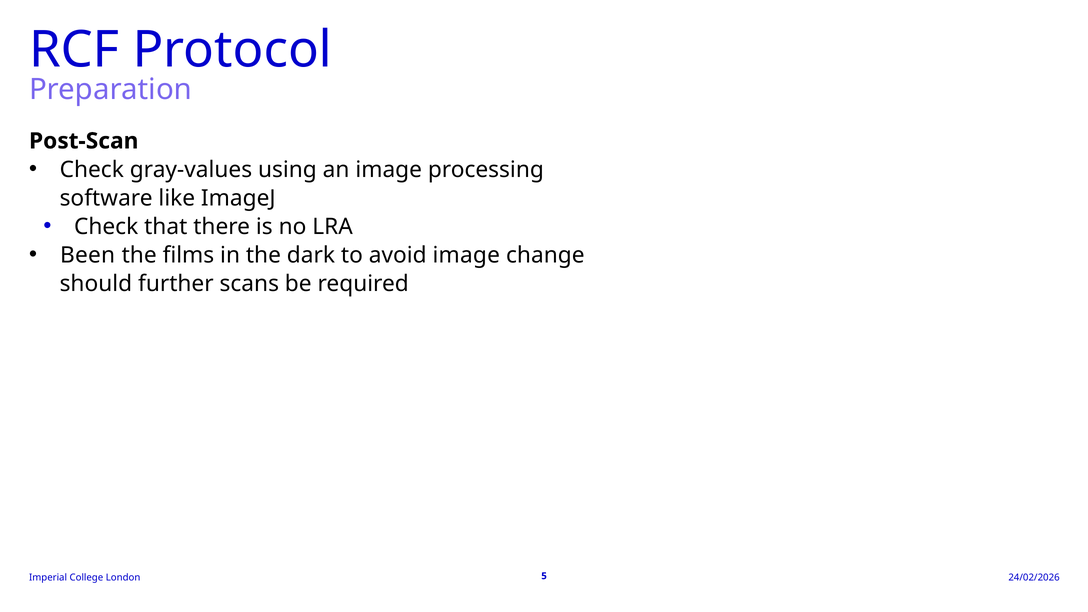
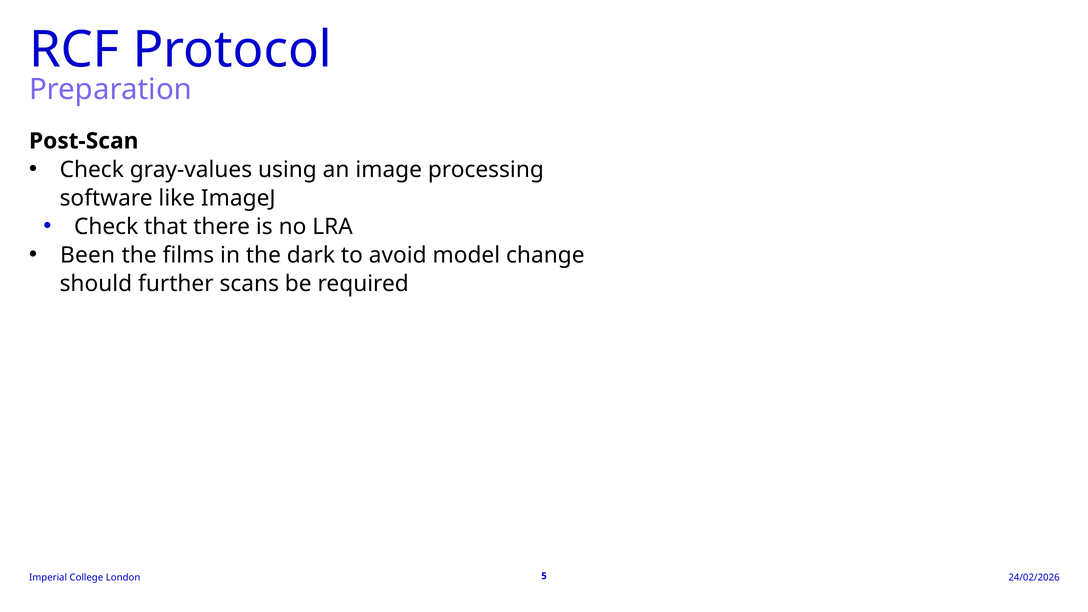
avoid image: image -> model (466, 255)
